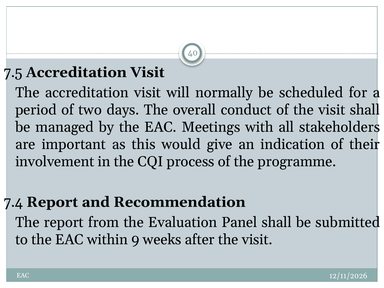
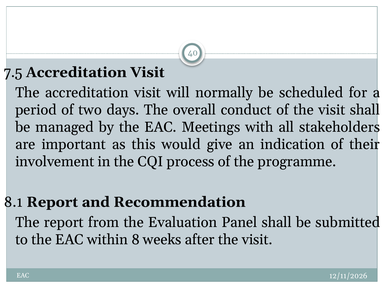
7.4: 7.4 -> 8.1 (13, 202)
9: 9 -> 8 (136, 240)
